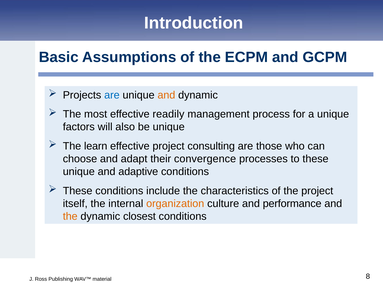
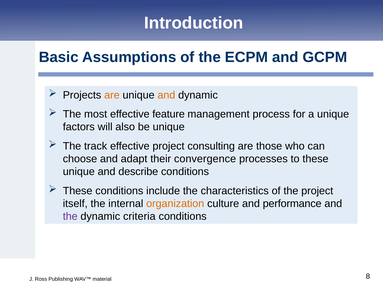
are colour: blue -> orange (112, 95)
readily: readily -> feature (169, 114)
learn: learn -> track (96, 146)
adaptive: adaptive -> describe (138, 172)
the colour: orange -> purple (70, 216)
closest: closest -> criteria (139, 216)
